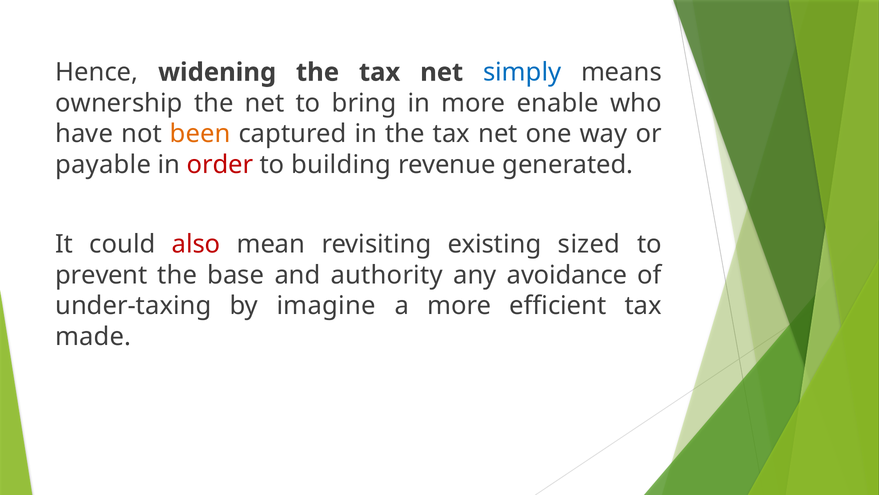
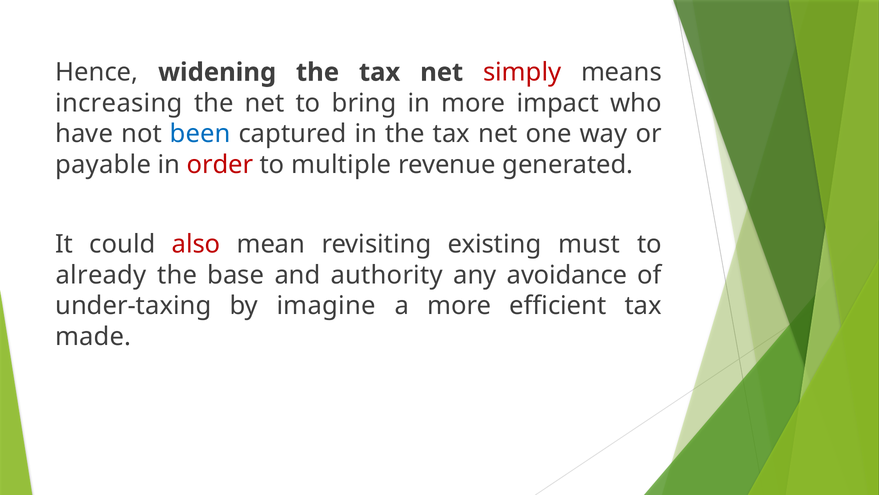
simply colour: blue -> red (522, 72)
ownership: ownership -> increasing (119, 103)
enable: enable -> impact (558, 103)
been colour: orange -> blue (200, 134)
building: building -> multiple (341, 164)
sized: sized -> must (589, 244)
prevent: prevent -> already (101, 275)
